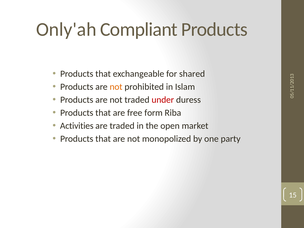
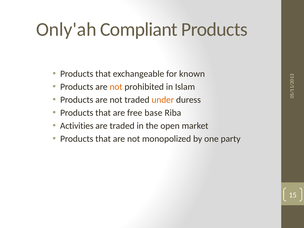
shared: shared -> known (192, 74)
under colour: red -> orange (163, 100)
form: form -> base (153, 113)
